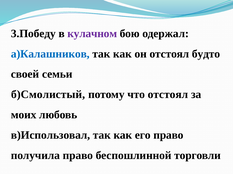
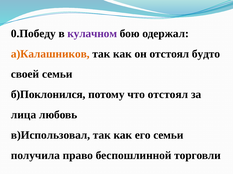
3.Победу: 3.Победу -> 0.Победу (33, 34)
а)Калашников colour: blue -> orange (50, 54)
б)Смолистый: б)Смолистый -> б)Поклонился (48, 95)
моих: моих -> лица (24, 115)
его право: право -> семьи (168, 136)
